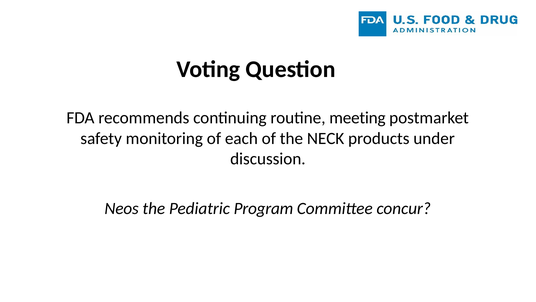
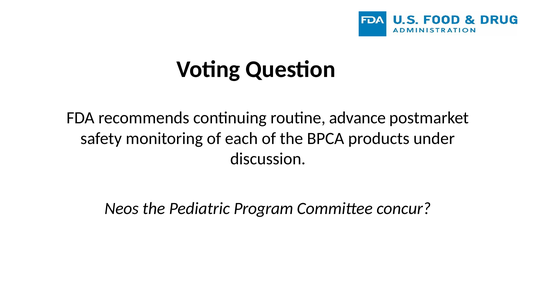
meeting: meeting -> advance (357, 118)
NECK: NECK -> BPCA (326, 138)
